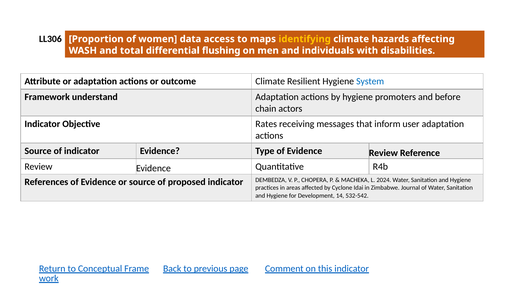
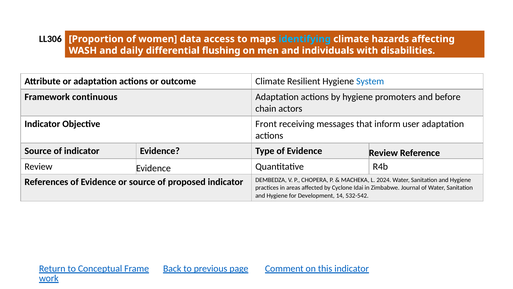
identifying colour: yellow -> light blue (305, 39)
total: total -> daily (132, 50)
understand: understand -> continuous (95, 97)
Rates: Rates -> Front (266, 124)
